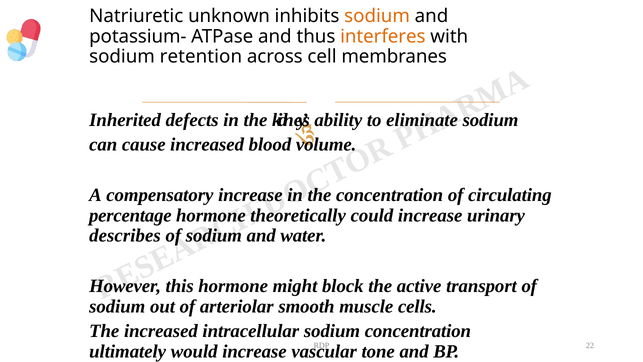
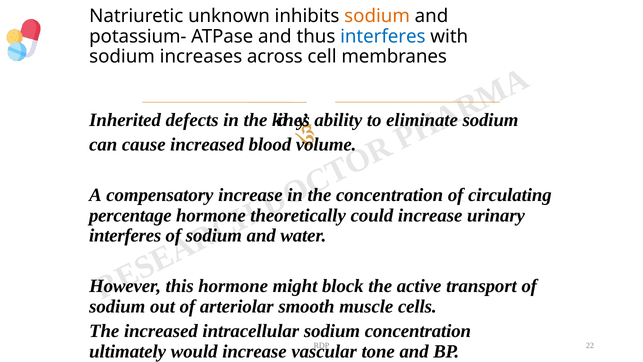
interferes colour: orange -> blue (383, 36)
retention: retention -> increases (201, 57)
describes: describes -> interferes (125, 235)
